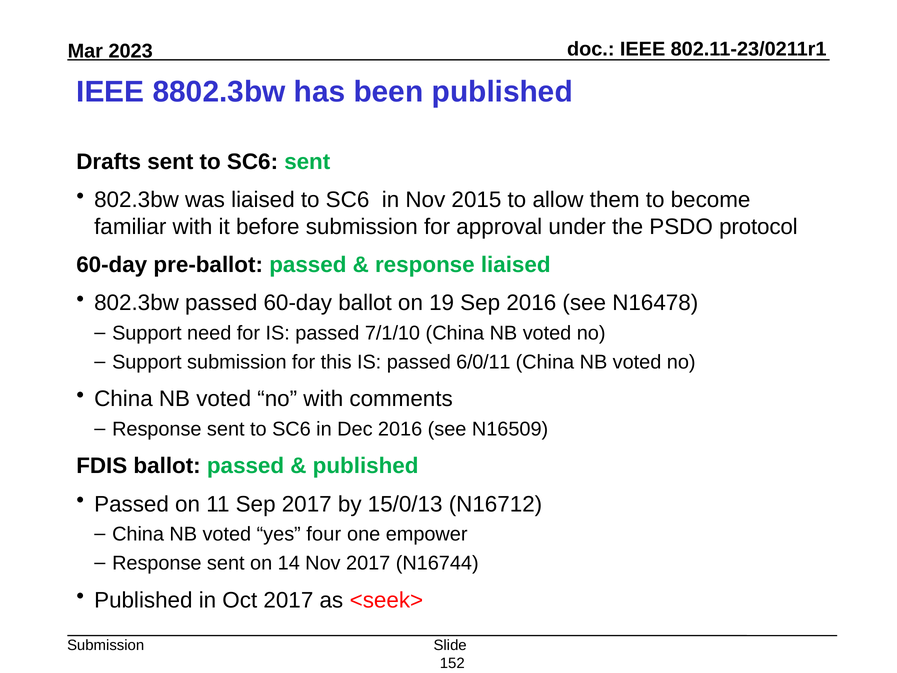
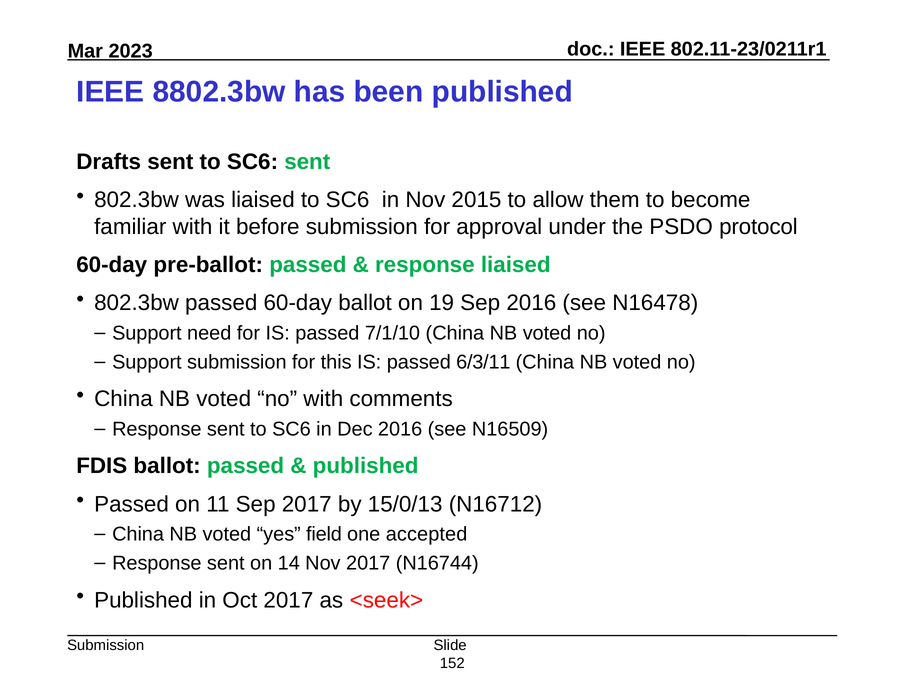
6/0/11: 6/0/11 -> 6/3/11 (483, 362)
four: four -> field (324, 534)
empower: empower -> accepted (427, 534)
